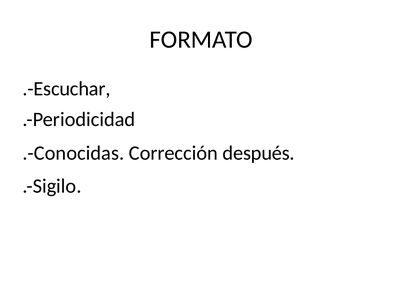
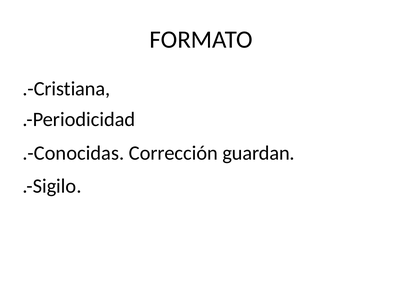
.-Escuchar: .-Escuchar -> .-Cristiana (66, 89)
después: después -> guardan (259, 153)
